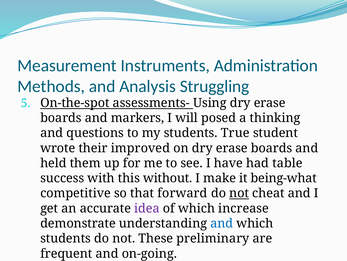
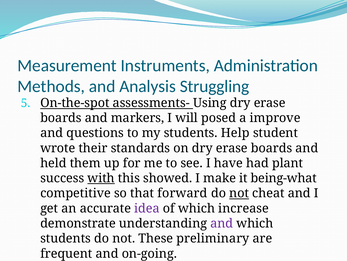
thinking: thinking -> improve (275, 118)
True: True -> Help (235, 133)
improved: improved -> standards (140, 148)
table: table -> plant (288, 163)
with underline: none -> present (101, 178)
without: without -> showed (168, 178)
and colour: blue -> purple (222, 223)
